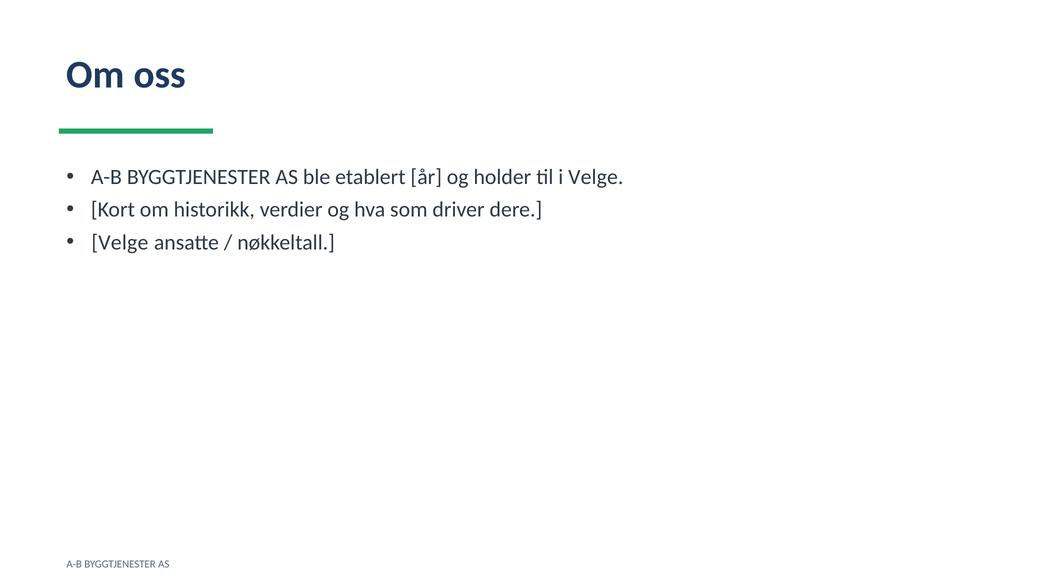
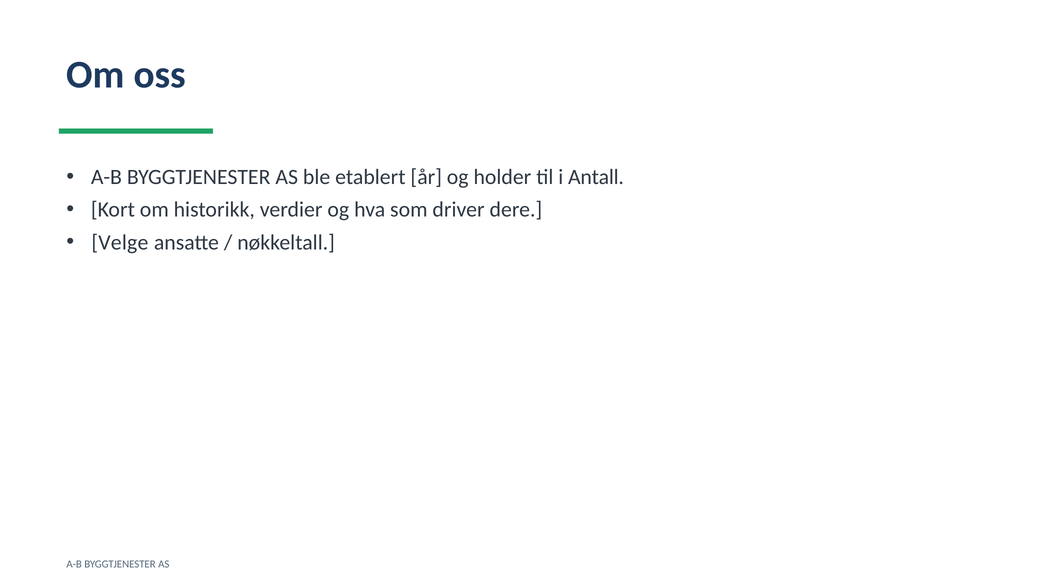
i Velge: Velge -> Antall (596, 177)
